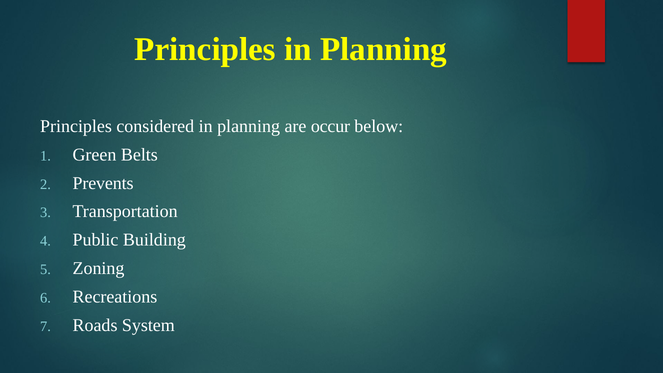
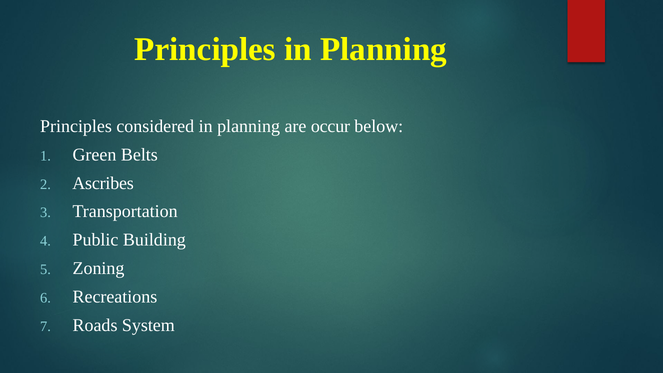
Prevents: Prevents -> Ascribes (103, 183)
